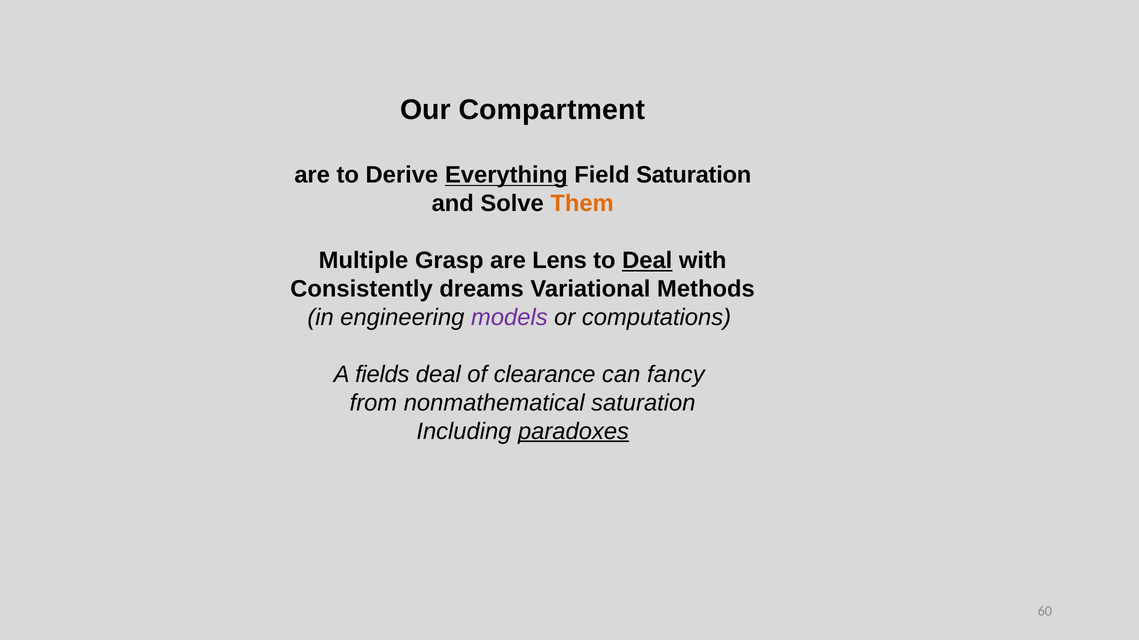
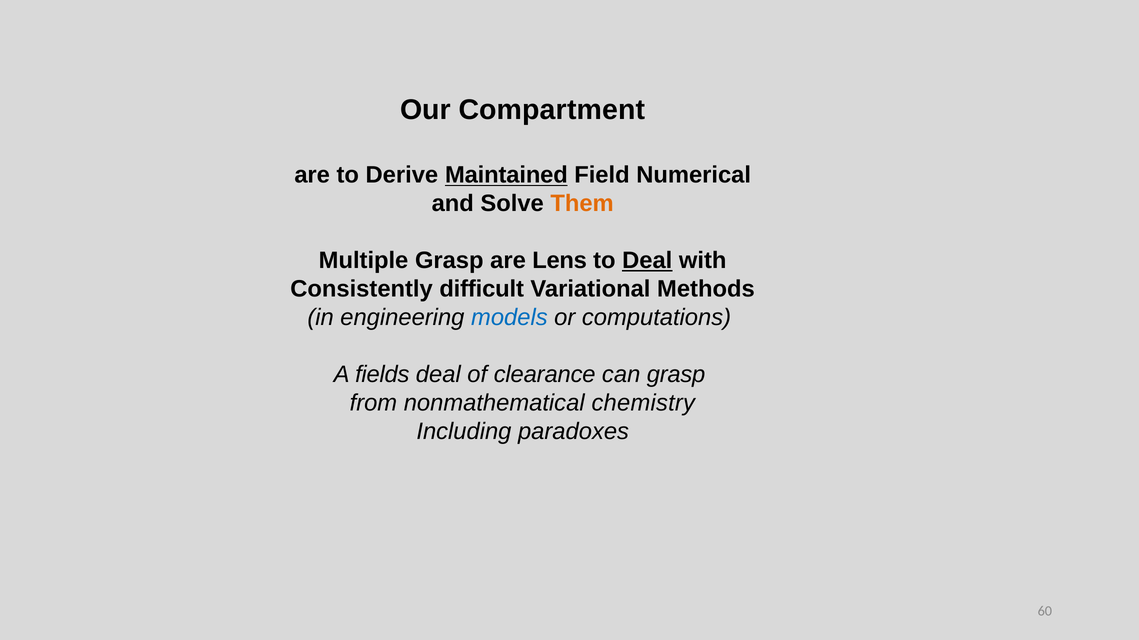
Everything: Everything -> Maintained (506, 175)
Field Saturation: Saturation -> Numerical (694, 175)
dreams: dreams -> difficult (482, 289)
models colour: purple -> blue (509, 318)
can fancy: fancy -> grasp (676, 375)
nonmathematical saturation: saturation -> chemistry (643, 403)
paradoxes underline: present -> none (573, 432)
